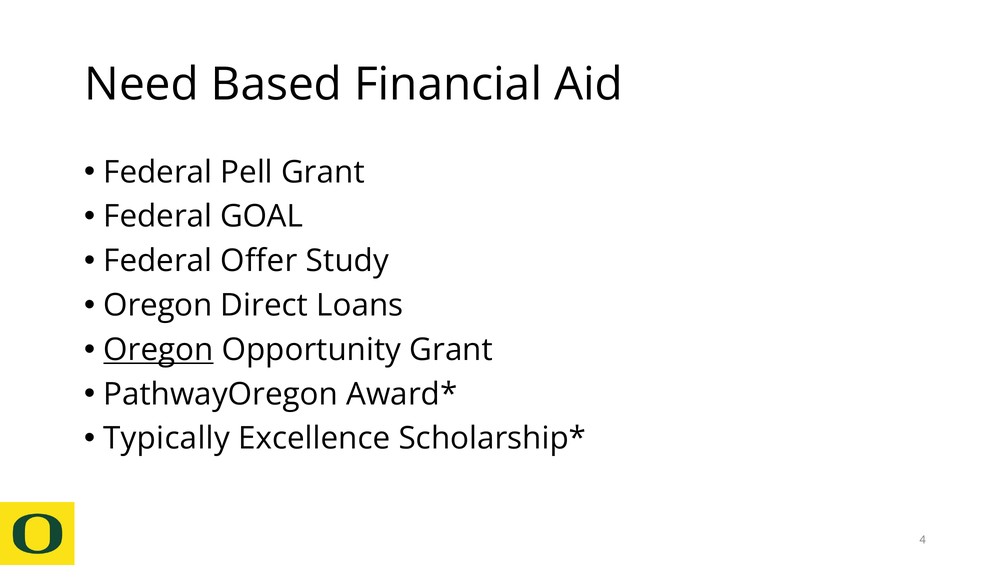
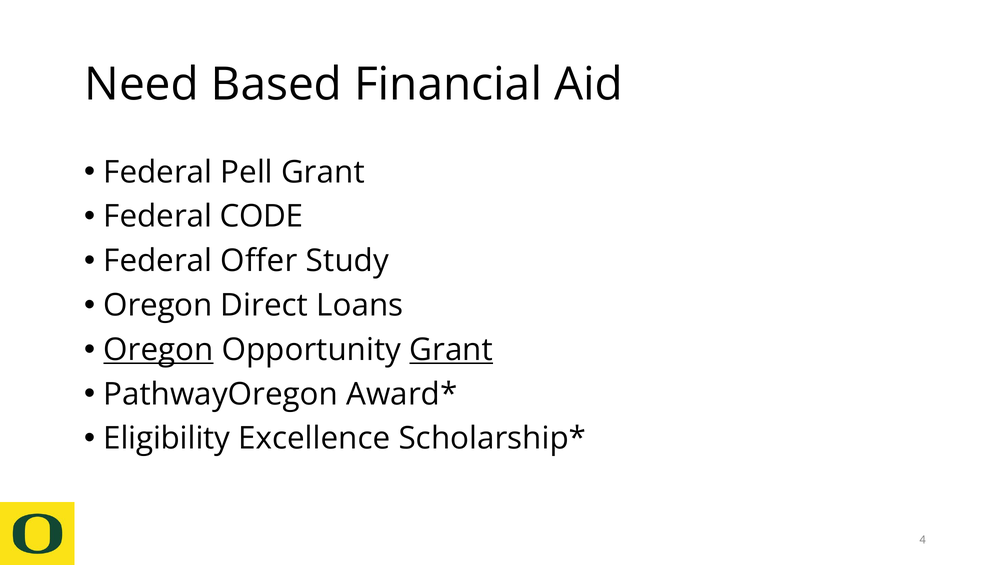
GOAL: GOAL -> CODE (262, 217)
Grant underline: none -> present (451, 350)
Typically: Typically -> Eligibility (167, 439)
